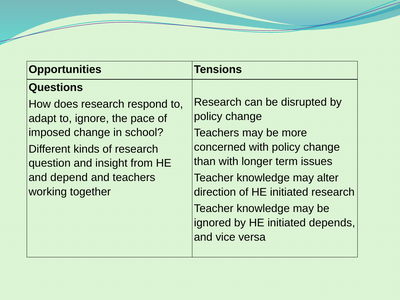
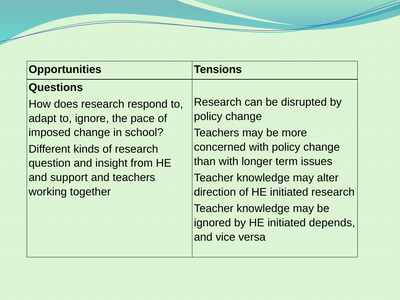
depend: depend -> support (69, 178)
